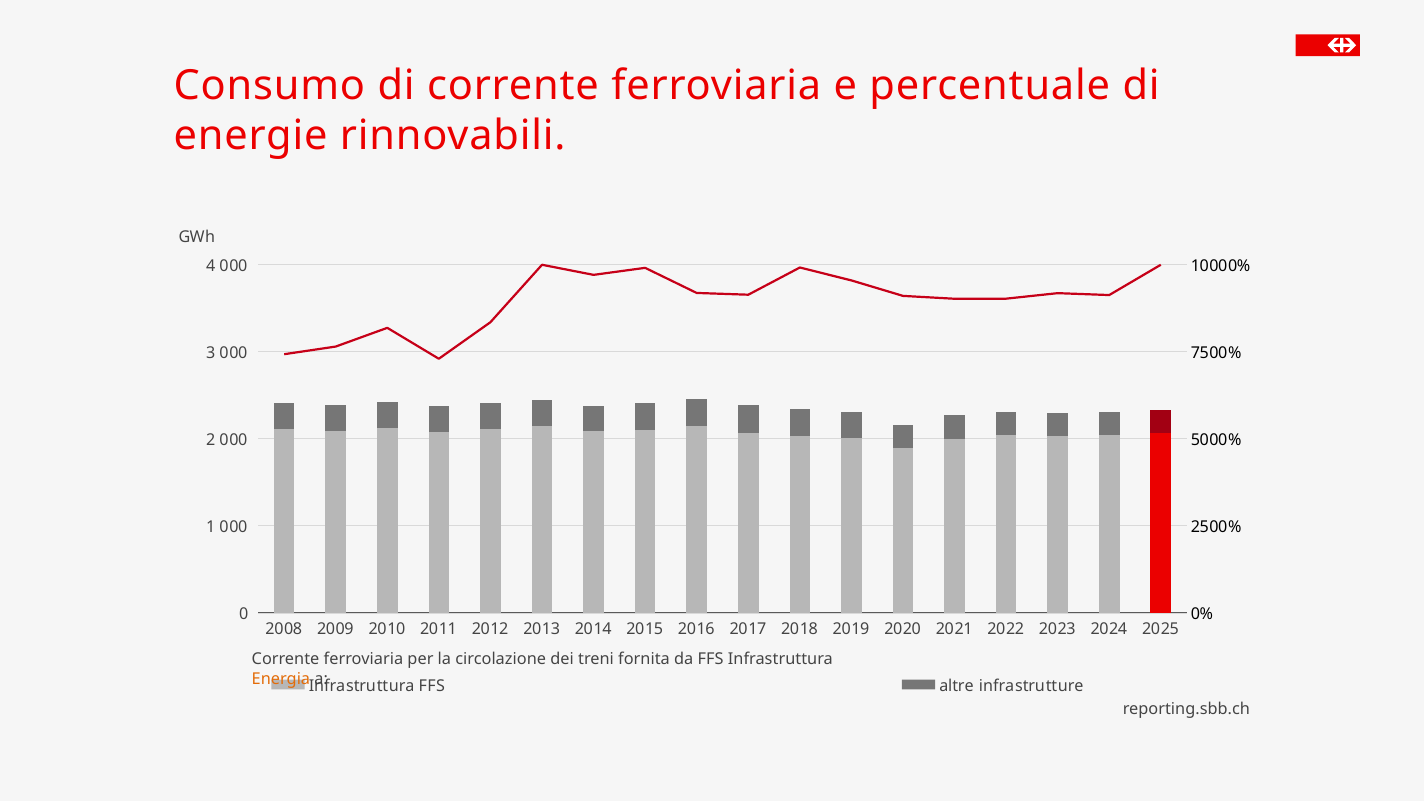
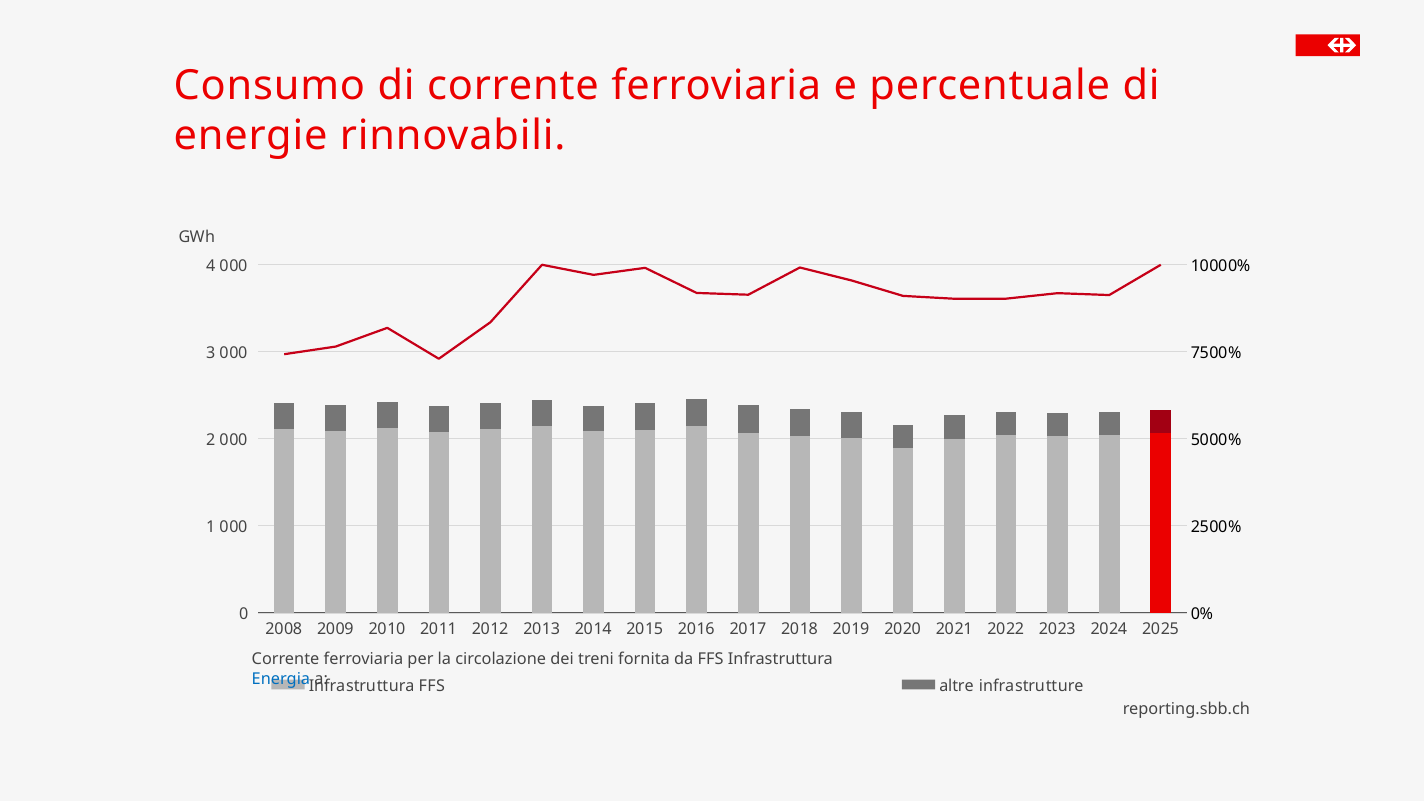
Energia colour: orange -> blue (281, 679)
